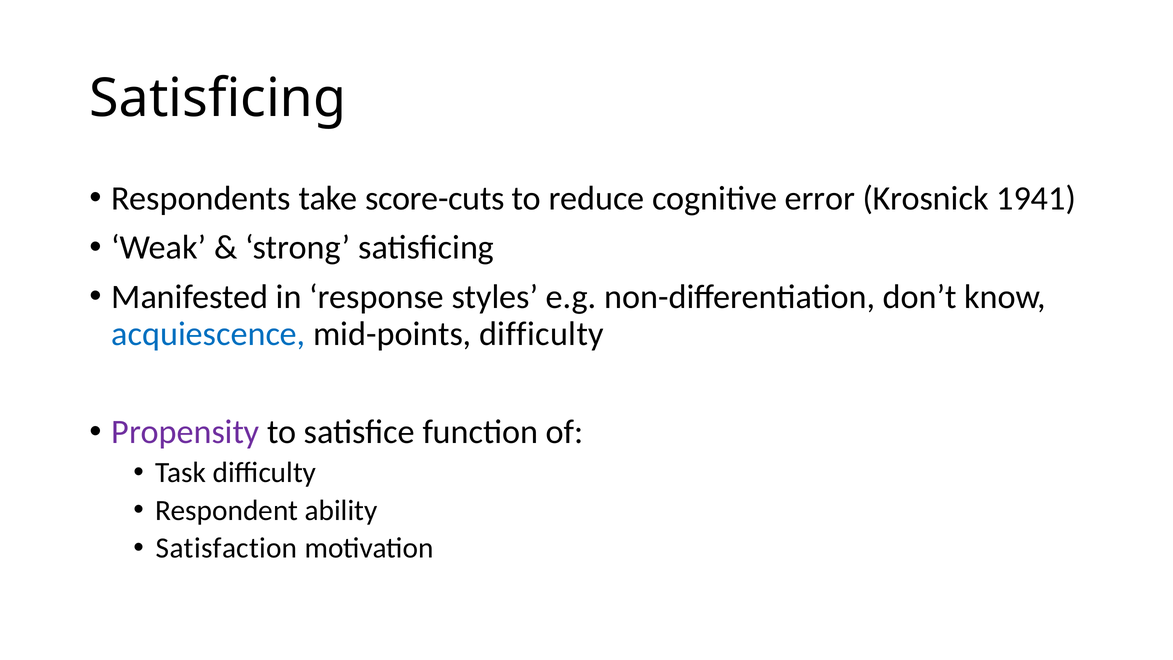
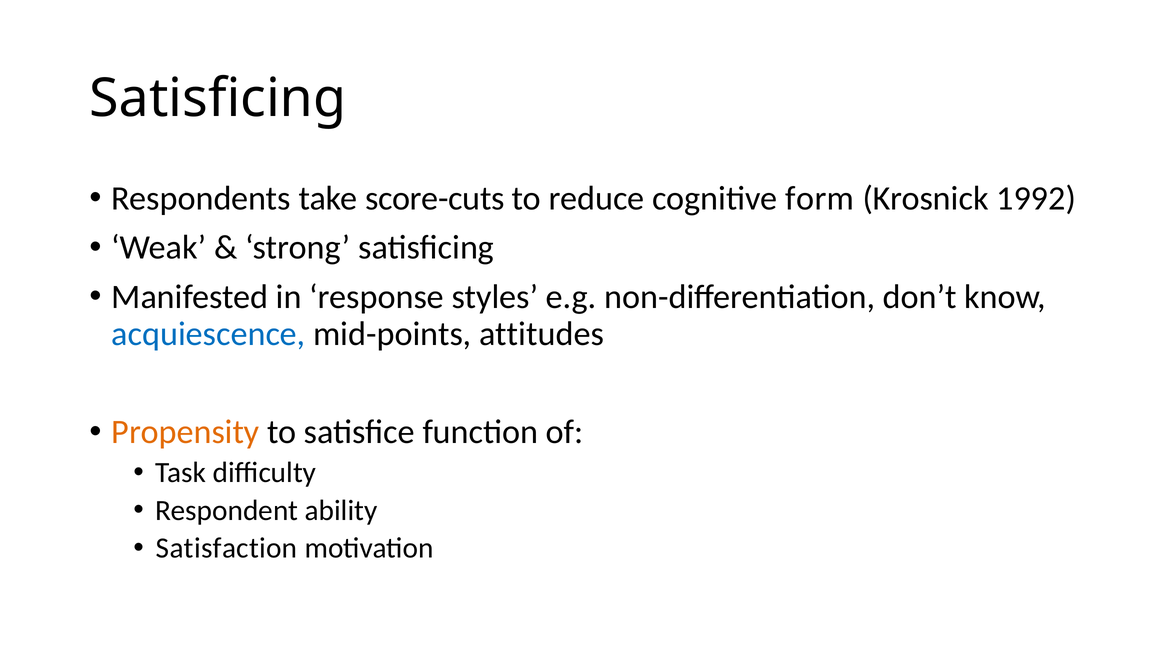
error: error -> form (820, 198)
1941: 1941 -> 1992 (1036, 198)
mid-points difficulty: difficulty -> attitudes (542, 334)
Propensity colour: purple -> orange (185, 432)
